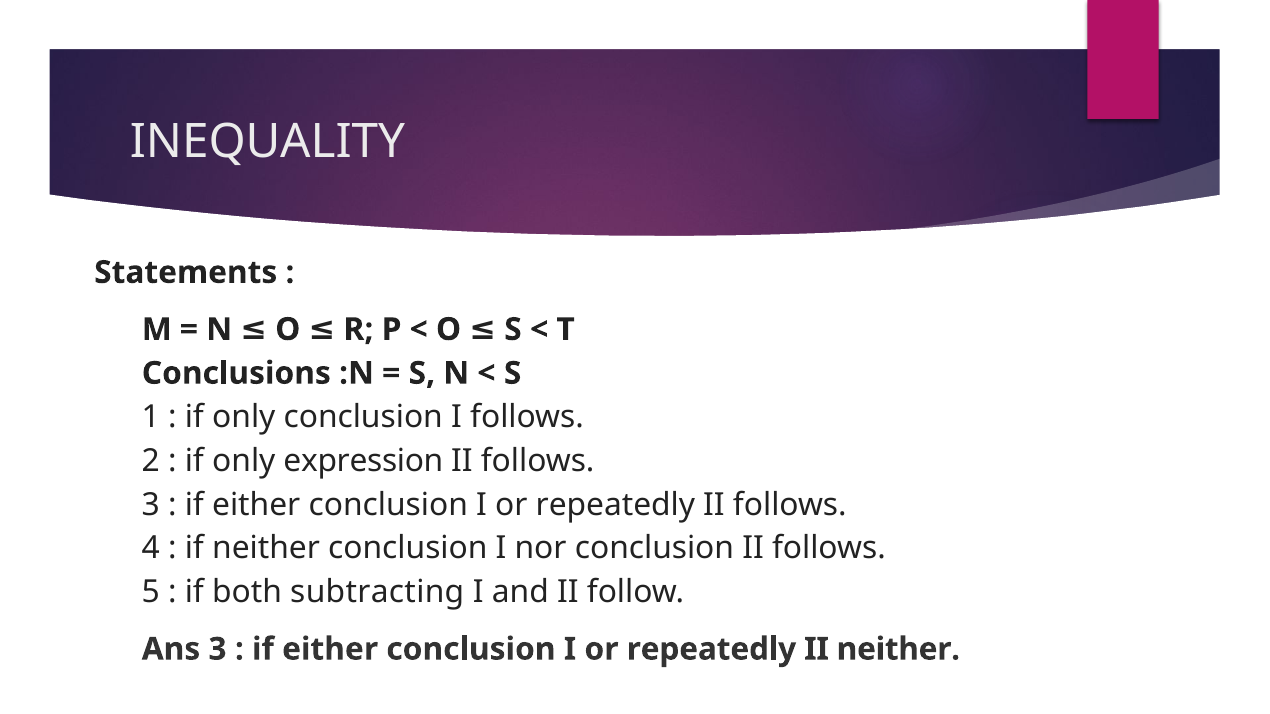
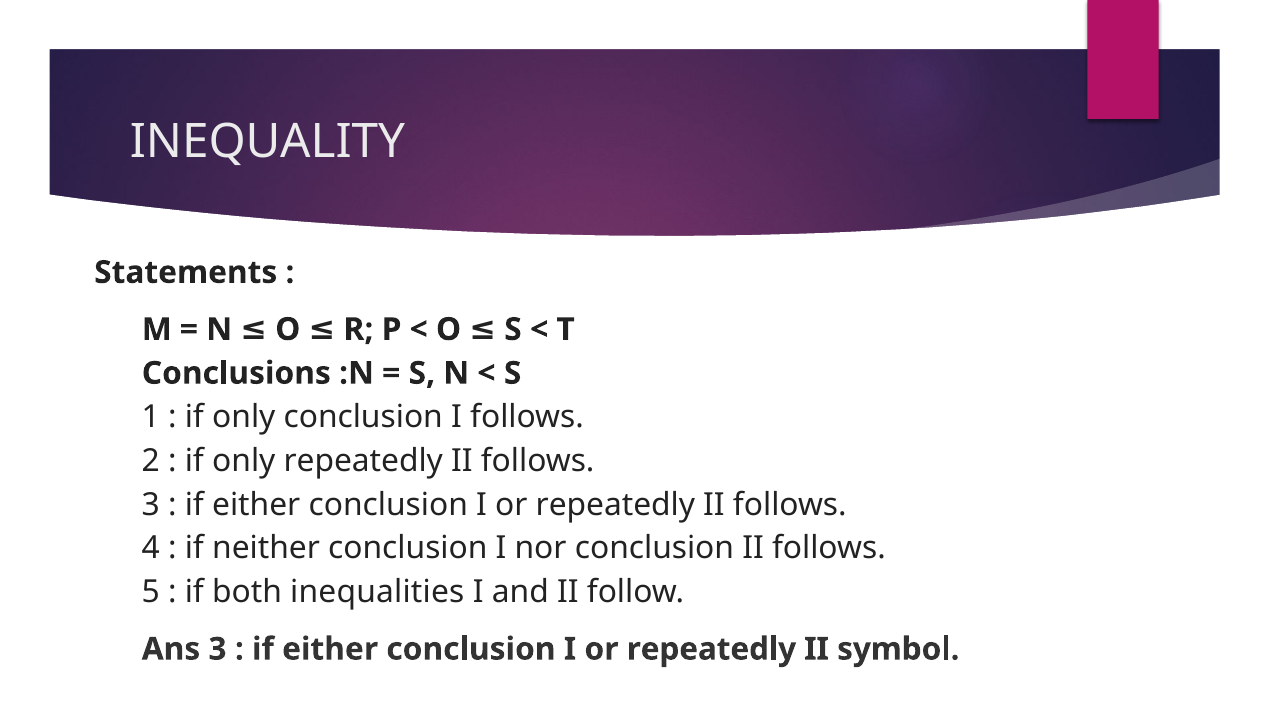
only expression: expression -> repeatedly (363, 461)
subtracting: subtracting -> inequalities (377, 592)
II neither: neither -> symbol (898, 649)
